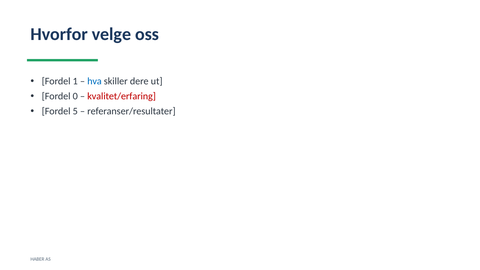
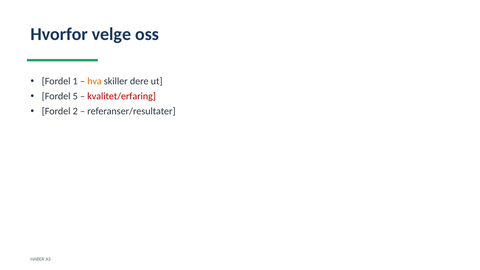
hva colour: blue -> orange (95, 81)
0: 0 -> 5 (75, 96)
5: 5 -> 2 (75, 111)
